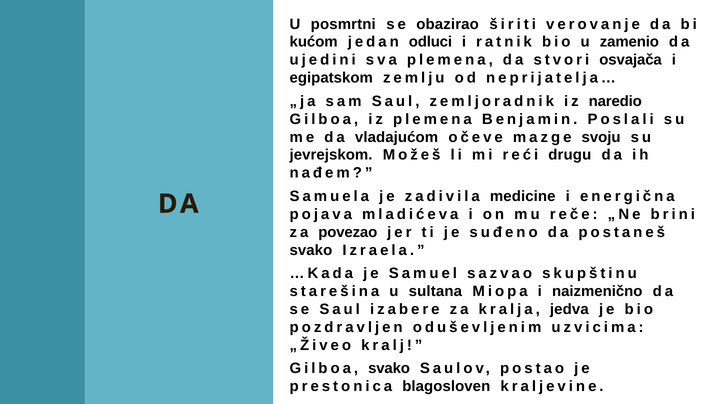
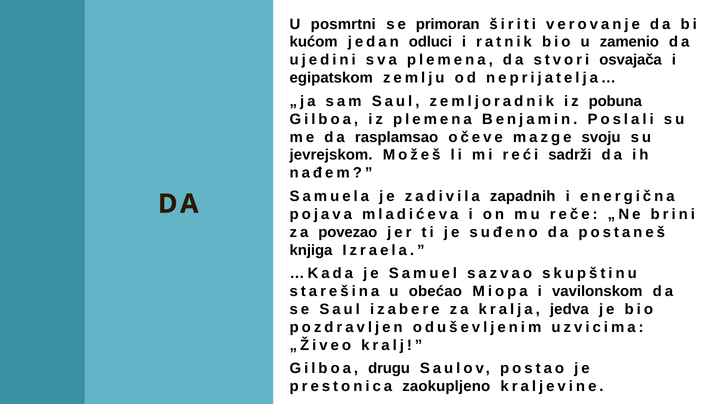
obazirao: obazirao -> primoran (448, 24)
naredio: naredio -> pobuna (615, 101)
vladajućom: vladajućom -> rasplamsao (397, 137)
drugu: drugu -> sadrži (570, 155)
medicine: medicine -> zapadnih (523, 196)
svako: svako -> knjiga (311, 250)
sultana: sultana -> obećao (435, 291)
naizmenično: naizmenično -> vavilonskom (597, 291)
Gilboa svako: svako -> drugu (389, 368)
blagosloven: blagosloven -> zaokupljeno (446, 386)
